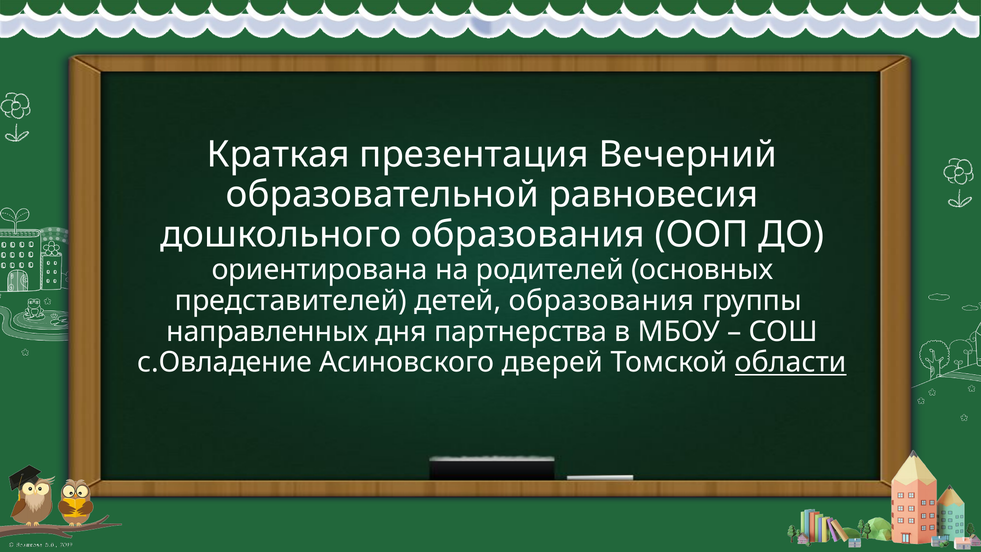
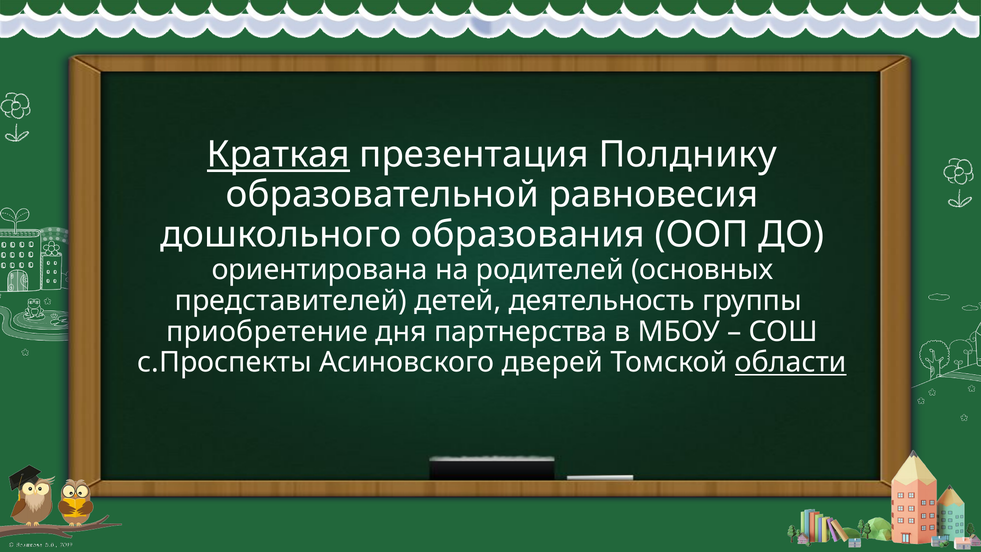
Краткая underline: none -> present (278, 155)
Вечерний: Вечерний -> Полднику (688, 155)
детей образования: образования -> деятельность (602, 301)
направленных: направленных -> приобретение (267, 331)
с.Овладение: с.Овладение -> с.Проспекты (225, 362)
